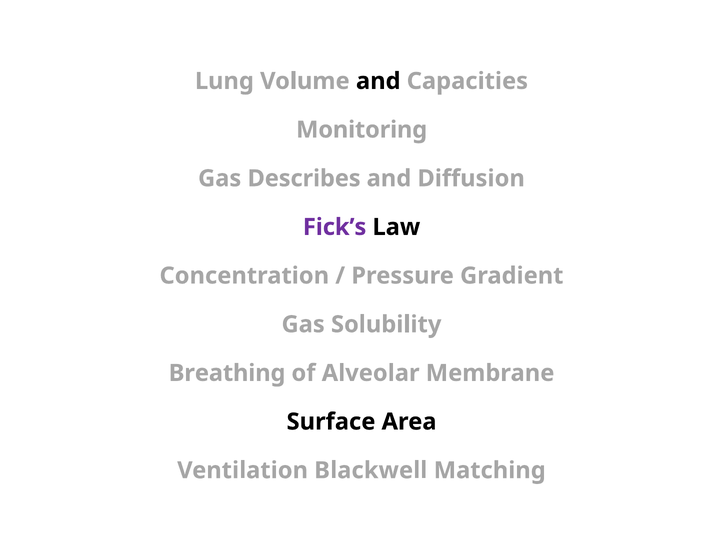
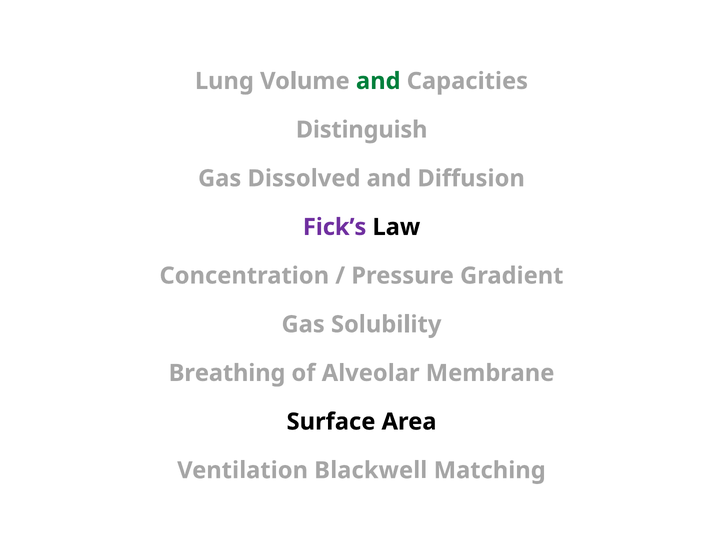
and colour: black -> green (378, 81)
Monitoring: Monitoring -> Distinguish (362, 130)
Describes: Describes -> Dissolved (304, 178)
